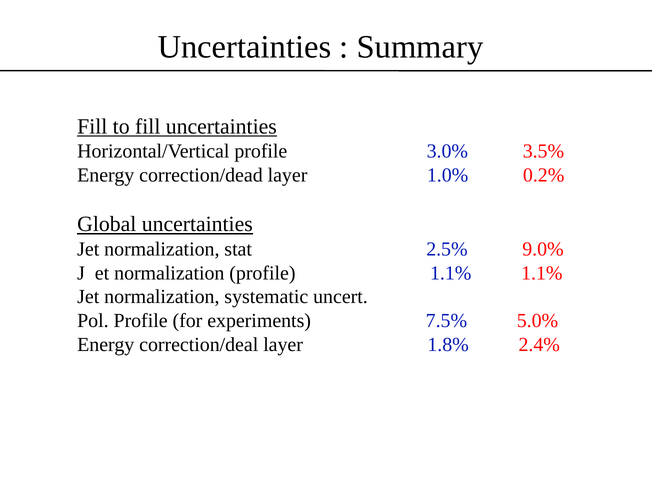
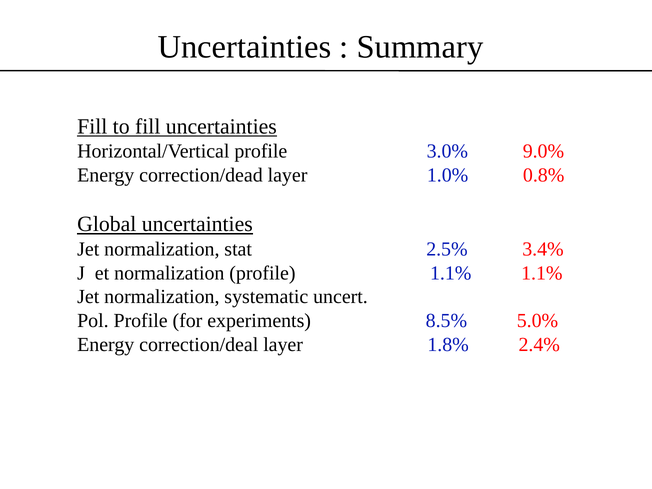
3.5%: 3.5% -> 9.0% (543, 151)
0.2%: 0.2% -> 0.8% (544, 175)
9.0%: 9.0% -> 3.4% (543, 249)
7.5%: 7.5% -> 8.5% (446, 321)
